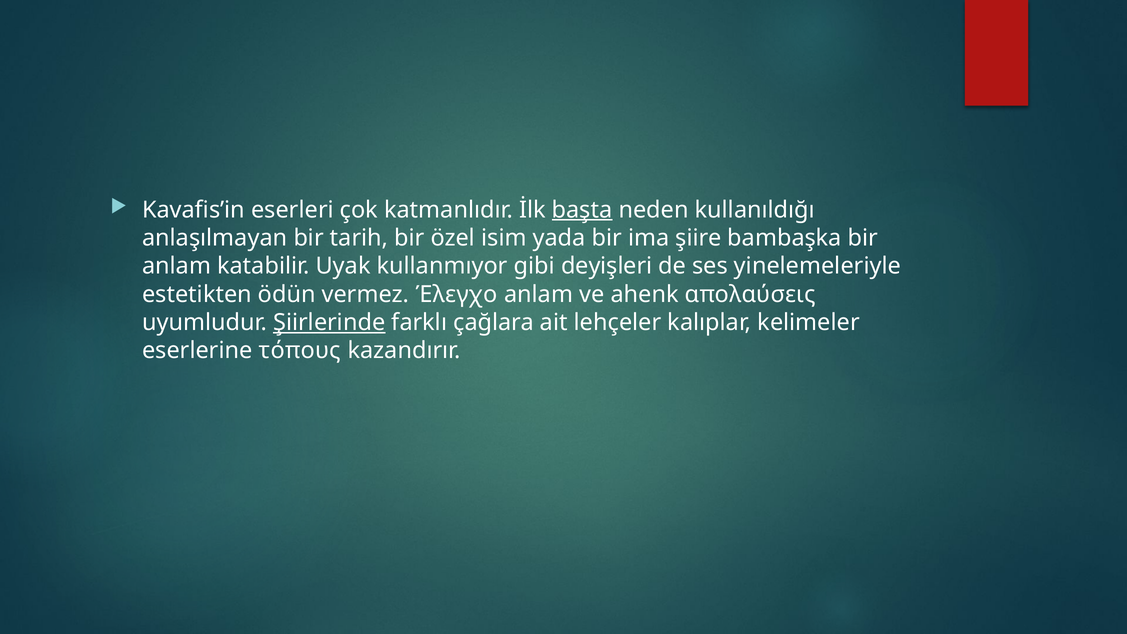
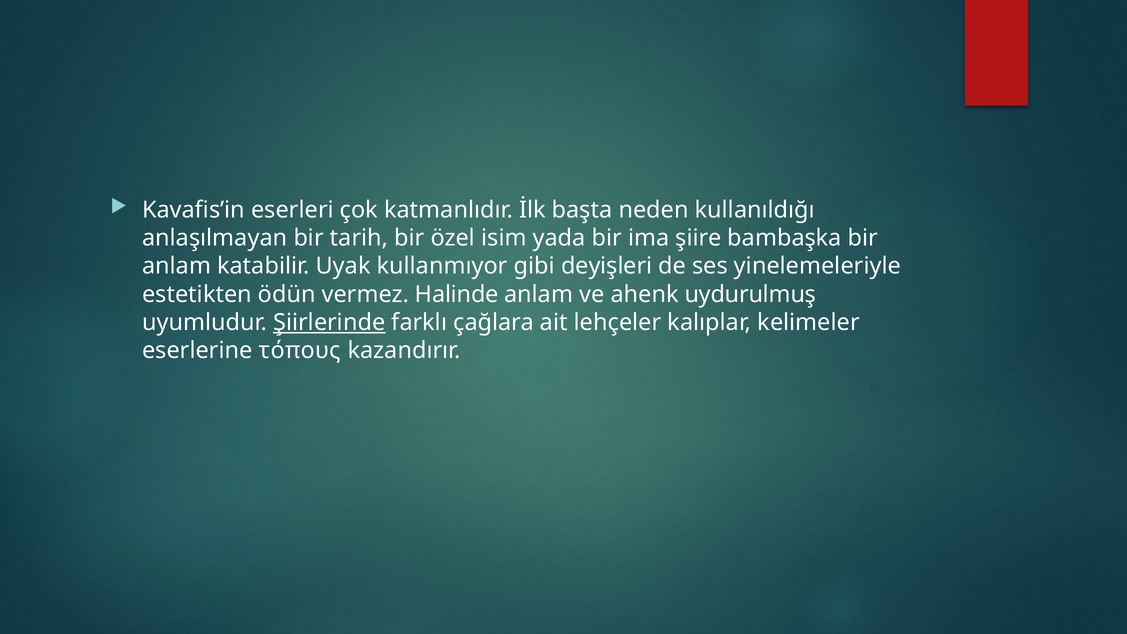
başta underline: present -> none (582, 210)
Έλεγχο: Έλεγχο -> Halinde (457, 294)
απολαύσεις: απολαύσεις -> uydurulmuş (750, 294)
